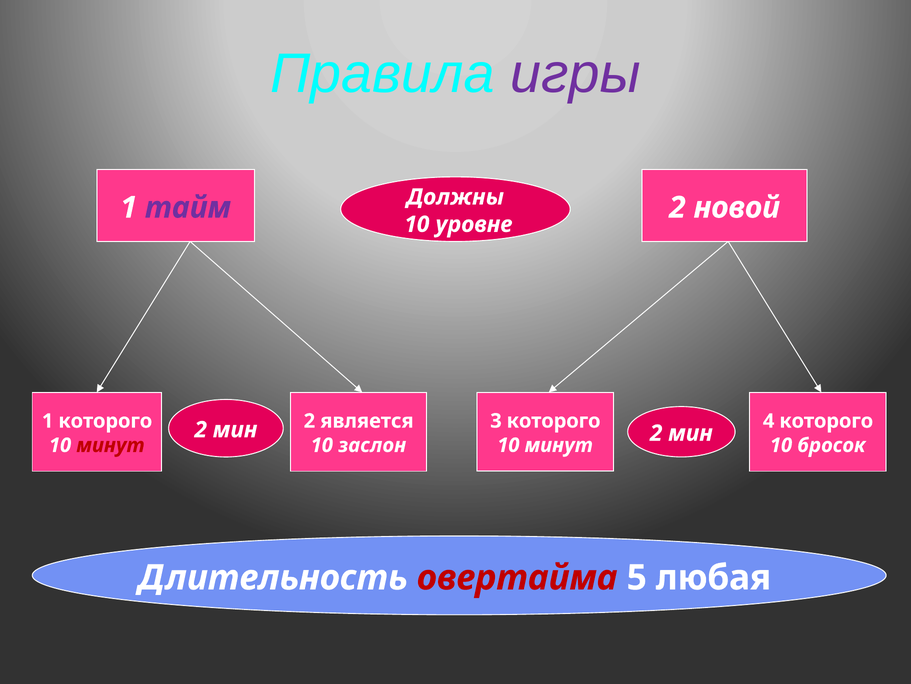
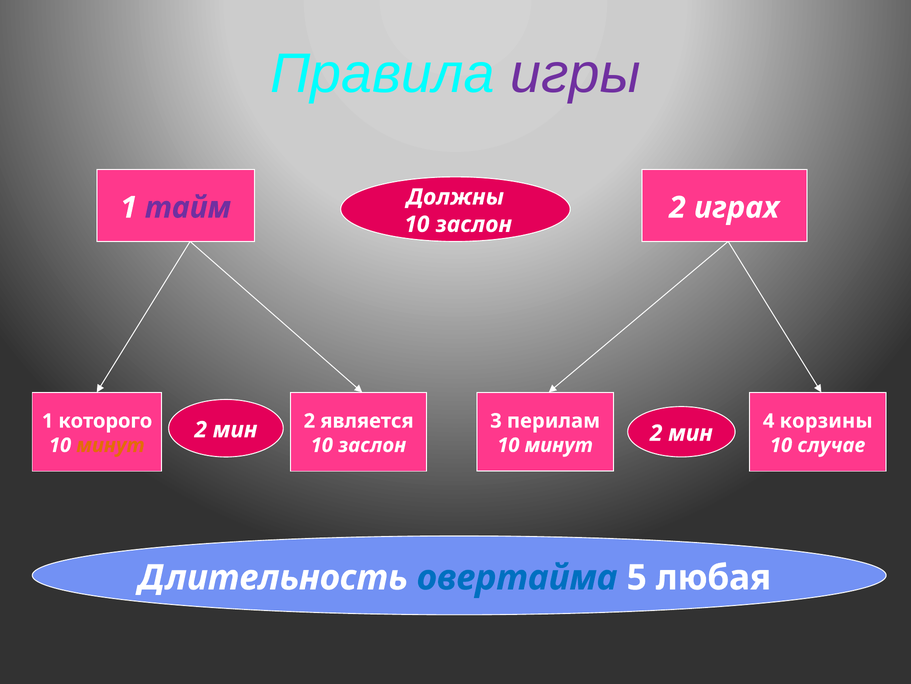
новой: новой -> играх (737, 207)
уровне: уровне -> заслон (474, 224)
3 которого: которого -> перилам (553, 421)
4 которого: которого -> корзины (826, 421)
минут colour: red -> orange (111, 445)
бросок: бросок -> случае (831, 445)
овертайма colour: red -> blue (517, 577)
